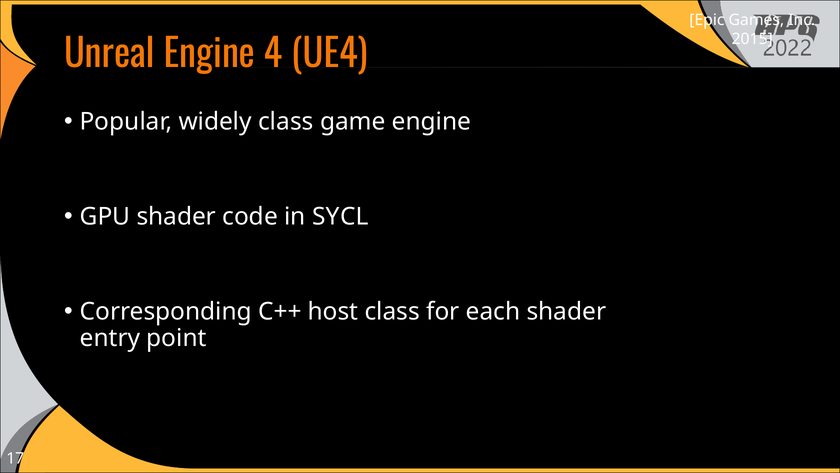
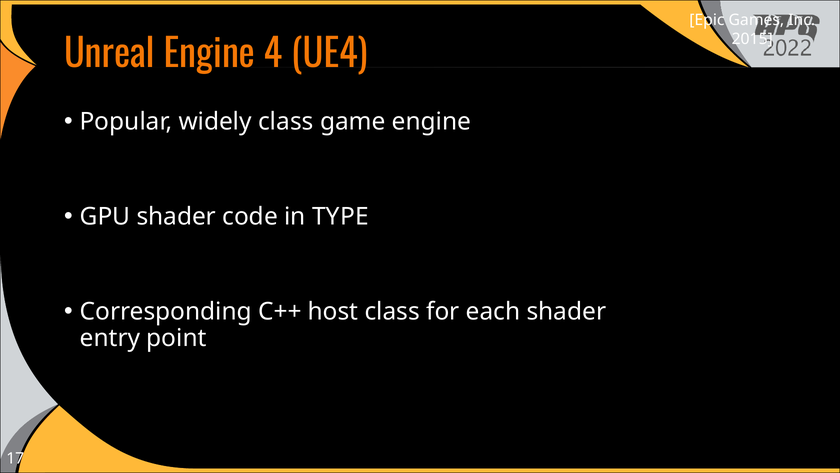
SYCL: SYCL -> TYPE (340, 216)
